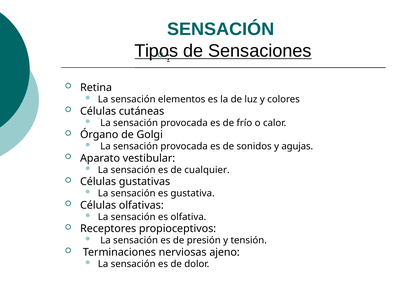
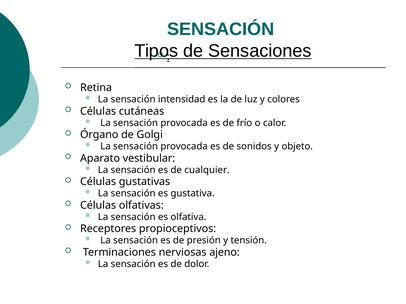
elementos: elementos -> intensidad (182, 100)
agujas: agujas -> objeto (297, 147)
